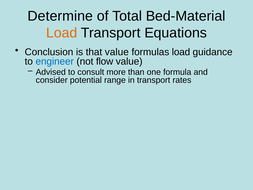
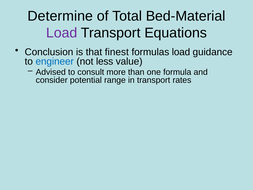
Load colour: orange -> purple (62, 33)
that value: value -> finest (117, 52)
flow: flow -> less (105, 61)
